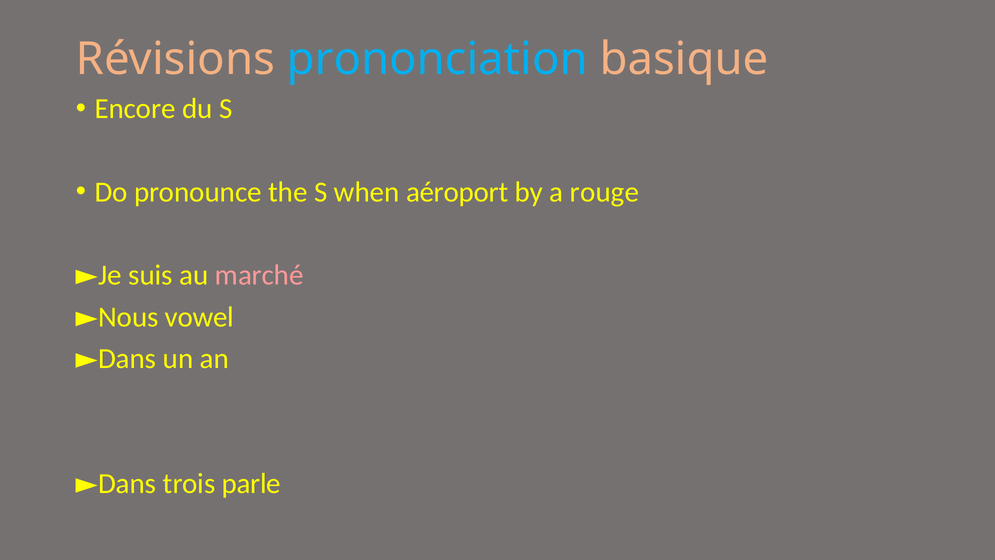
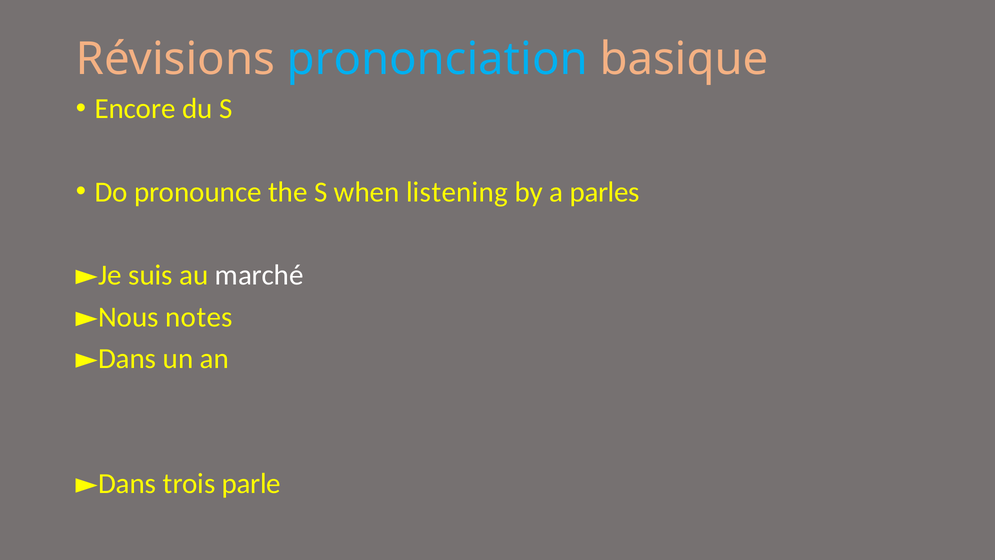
aéroport: aéroport -> listening (457, 192)
rouge: rouge -> parles (605, 192)
marché colour: pink -> white (259, 275)
vowel: vowel -> notes (199, 317)
